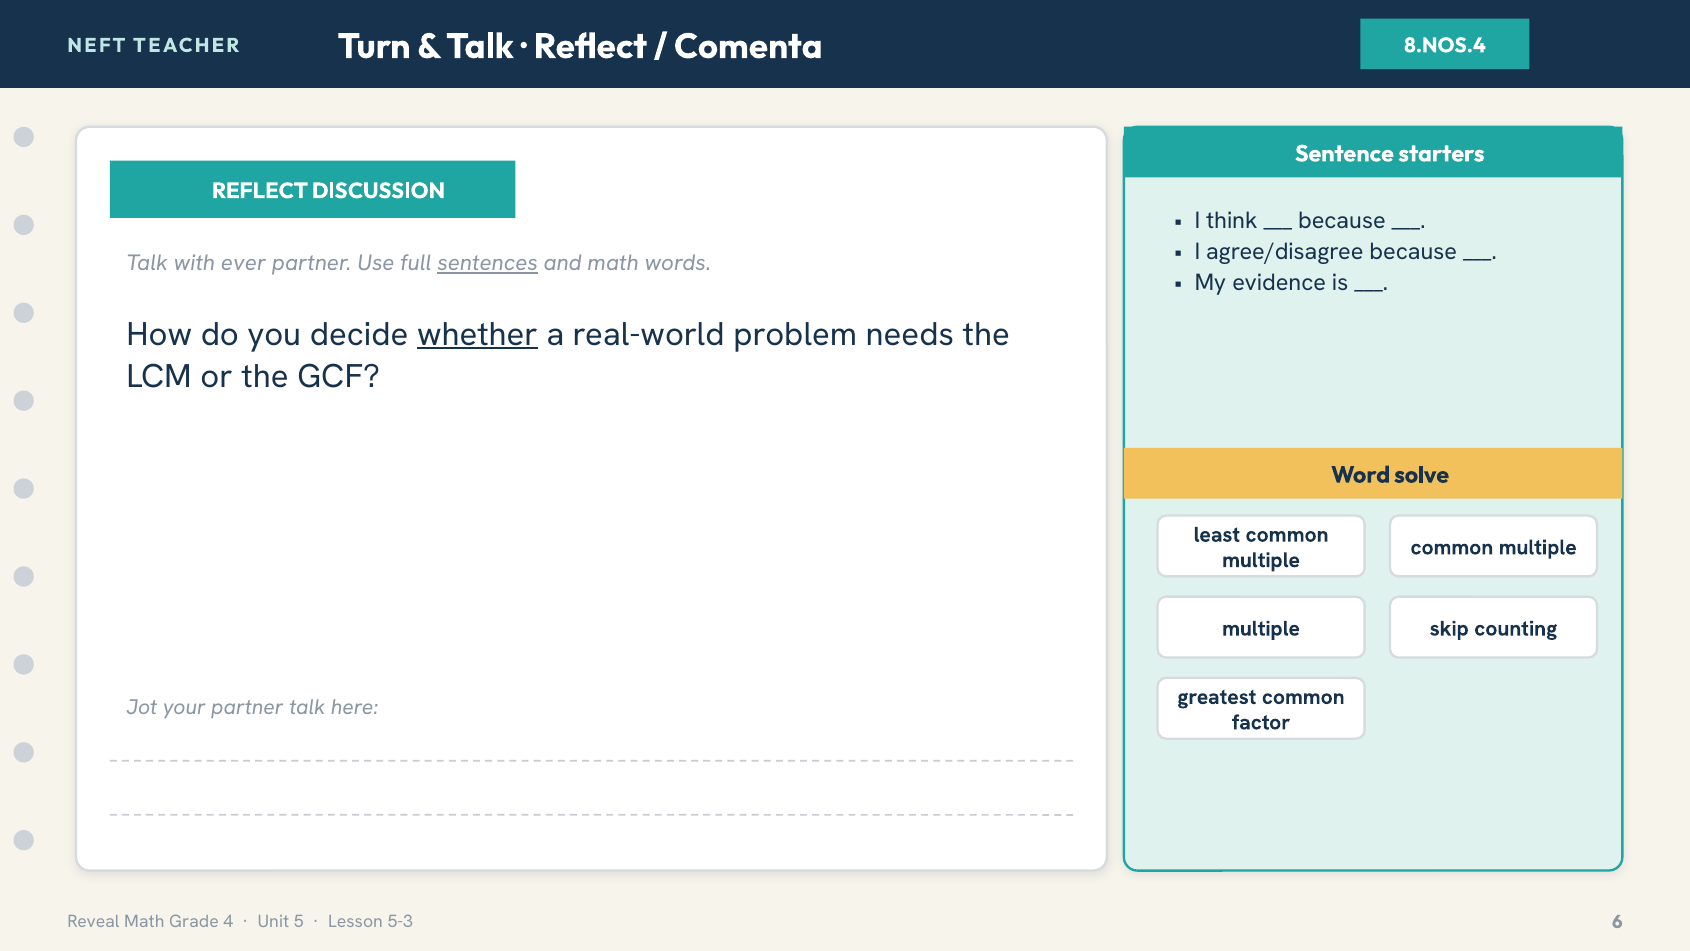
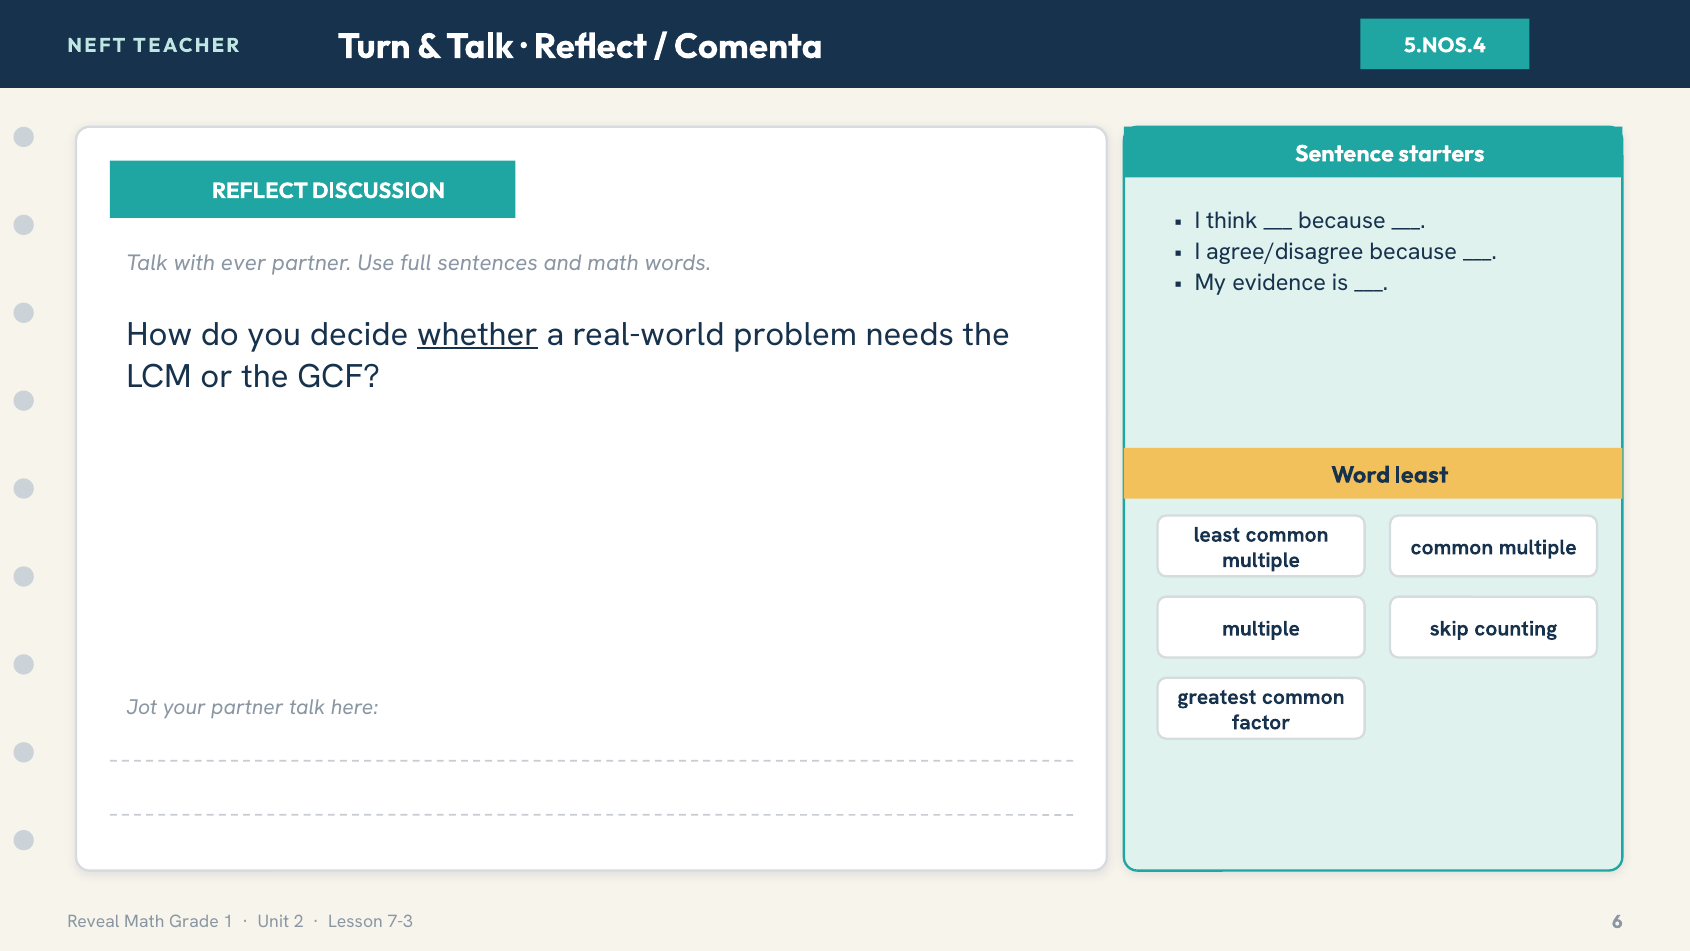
8.NOS.4: 8.NOS.4 -> 5.NOS.4 (1445, 45)
sentences underline: present -> none (488, 263)
solve: solve -> least (1421, 475)
4: 4 -> 1 (228, 921)
5: 5 -> 2 (299, 921)
5-3: 5-3 -> 7-3 (400, 921)
